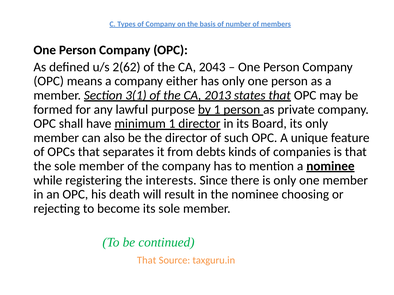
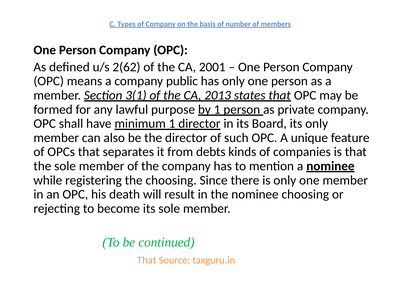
2043: 2043 -> 2001 (212, 67)
either: either -> public (182, 81)
the interests: interests -> choosing (171, 181)
